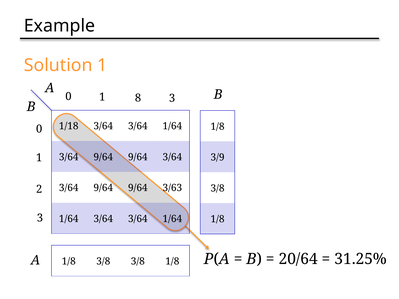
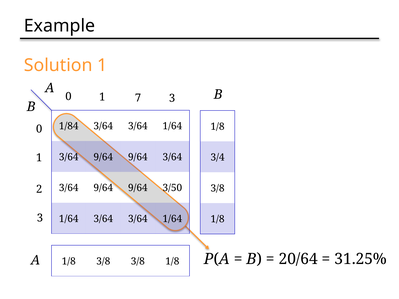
8: 8 -> 7 (138, 98)
1/18: 1/18 -> 1/84 (69, 126)
3/9: 3/9 -> 3/4 (218, 157)
3/63: 3/63 -> 3/50 (172, 188)
